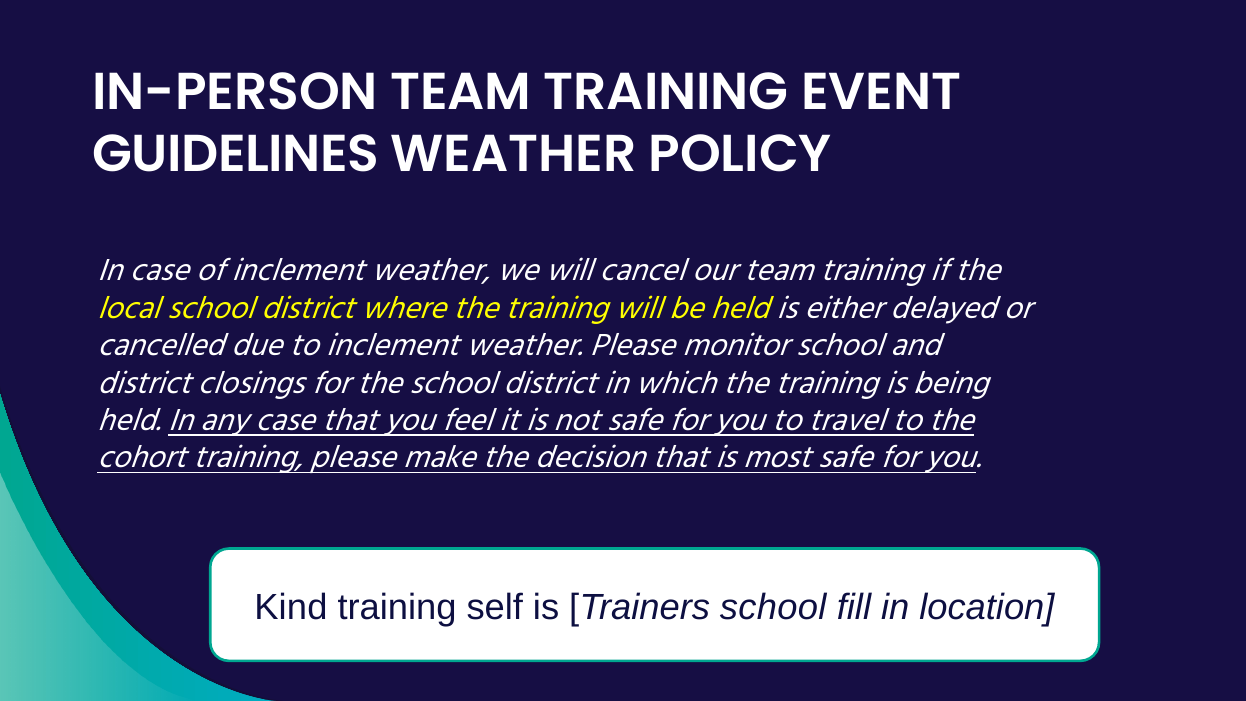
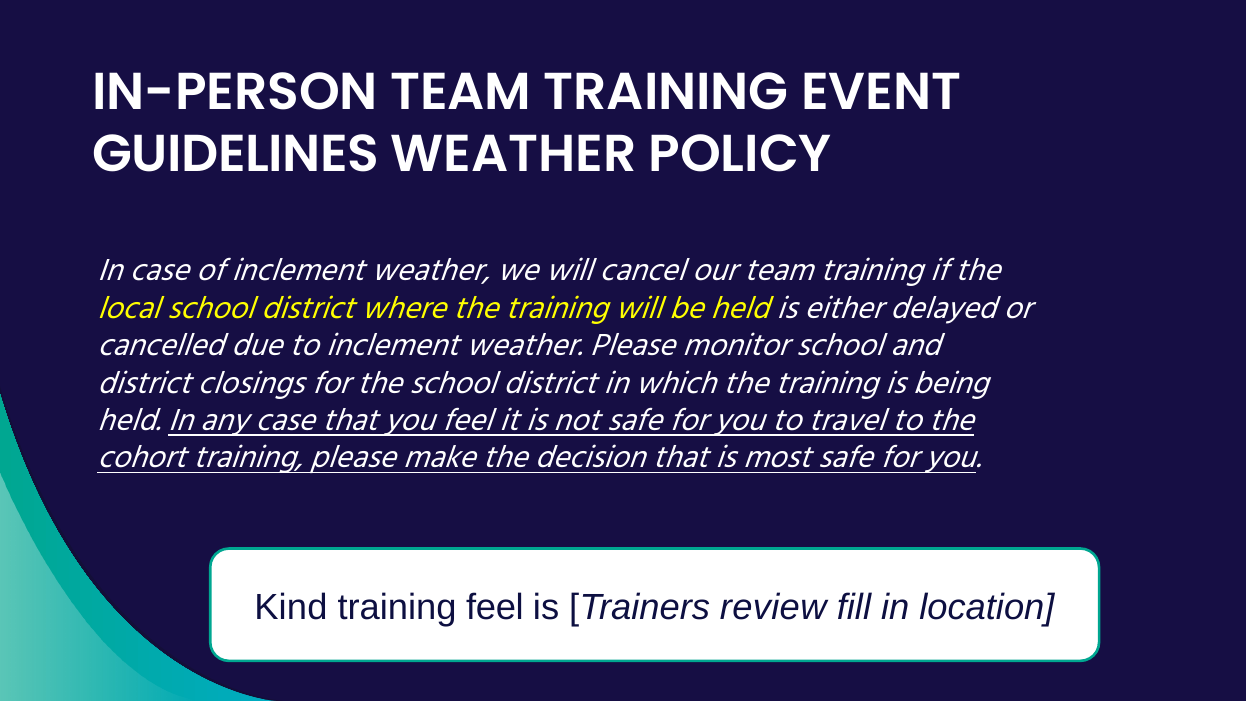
training self: self -> feel (495, 607)
Trainers school: school -> review (773, 607)
